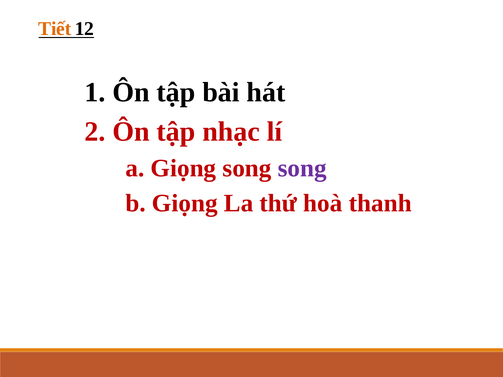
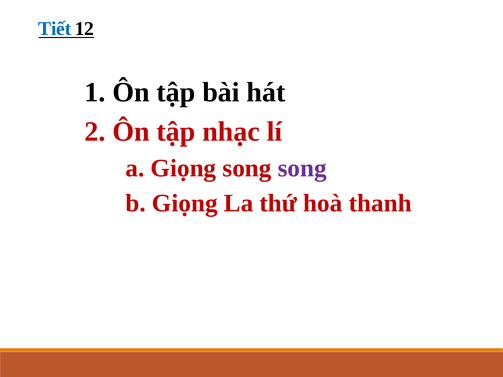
Tiết colour: orange -> blue (55, 29)
